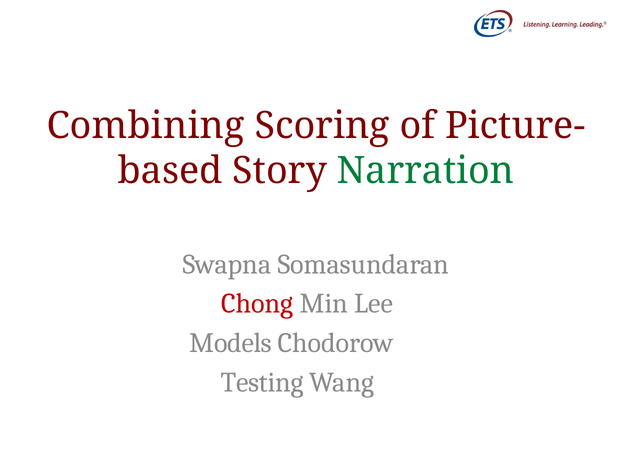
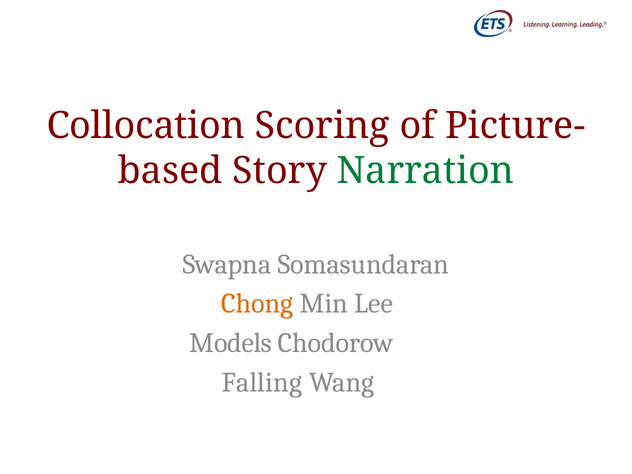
Combining: Combining -> Collocation (146, 126)
Chong colour: red -> orange (257, 304)
Testing: Testing -> Falling (262, 382)
